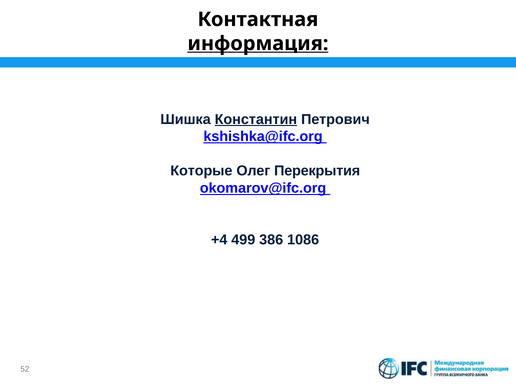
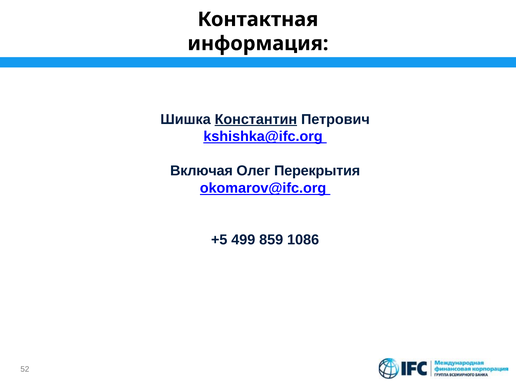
информация underline: present -> none (258, 44)
Которые: Которые -> Включая (201, 171)
+4: +4 -> +5 (219, 240)
386: 386 -> 859 (271, 240)
